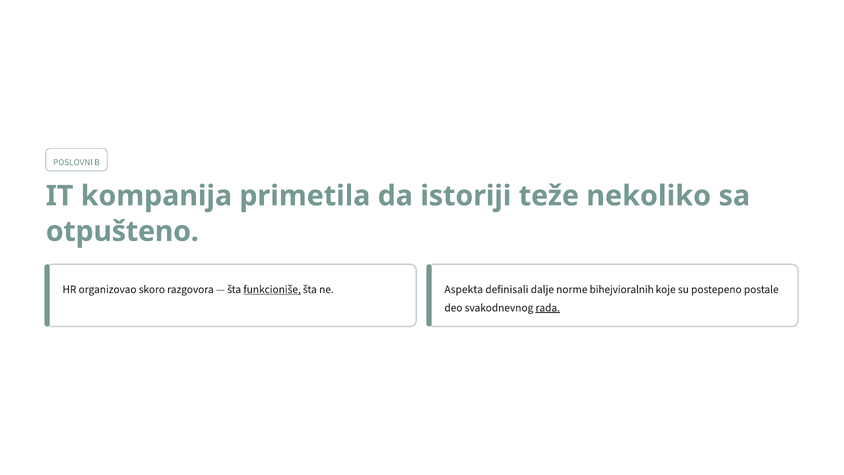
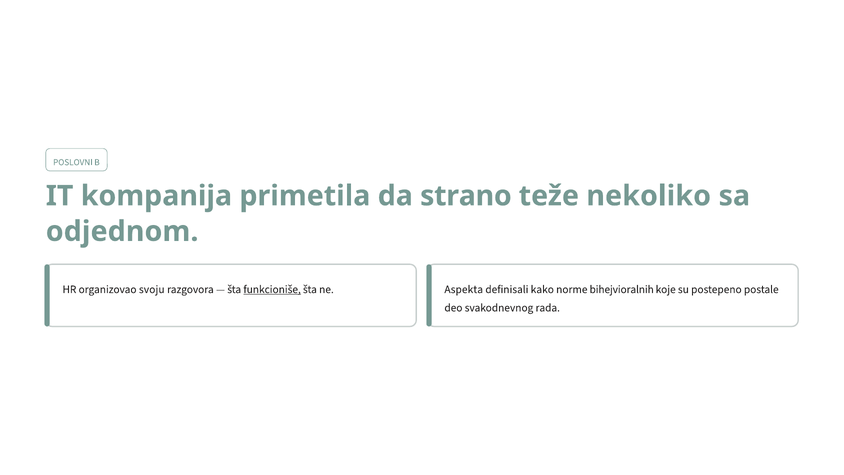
istoriji: istoriji -> strano (466, 196)
otpušteno: otpušteno -> odjednom (122, 231)
skoro: skoro -> svoju (152, 289)
dalje: dalje -> kako (542, 289)
rada underline: present -> none (548, 307)
